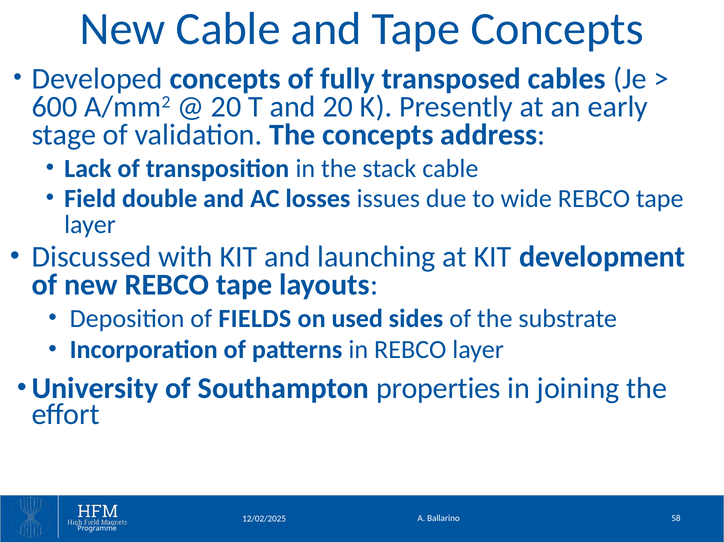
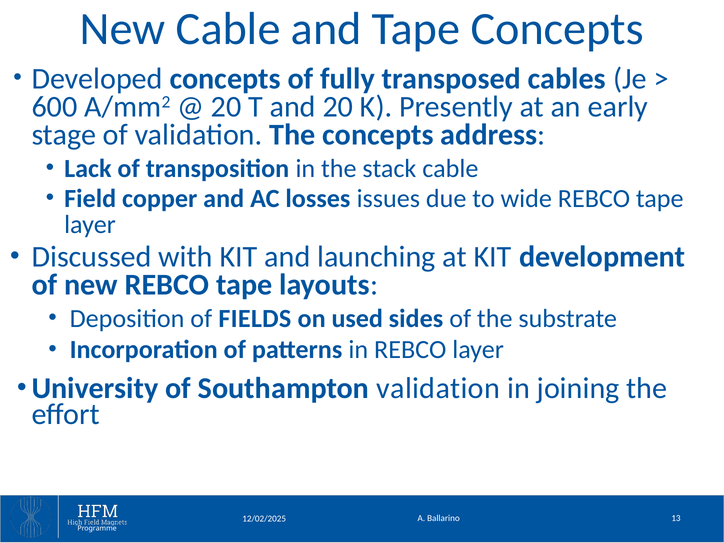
double: double -> copper (160, 199)
Southampton properties: properties -> validation (438, 388)
58: 58 -> 13 (676, 518)
